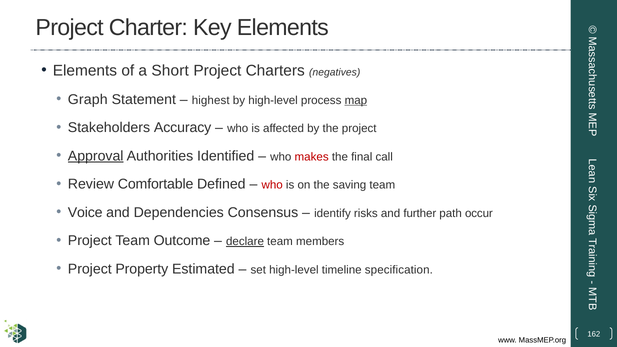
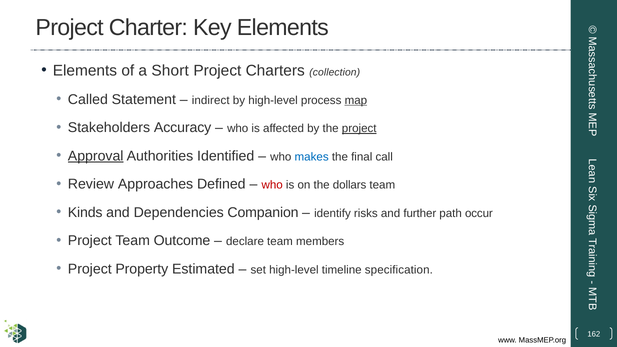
negatives: negatives -> collection (335, 72)
Graph: Graph -> Called (88, 99)
highest: highest -> indirect (211, 100)
project underline: none -> present (359, 129)
makes colour: red -> blue (312, 157)
Comfortable: Comfortable -> Approaches (156, 184)
saving: saving -> dollars (350, 185)
Voice: Voice -> Kinds (85, 212)
Consensus: Consensus -> Companion (263, 212)
declare underline: present -> none (245, 242)
